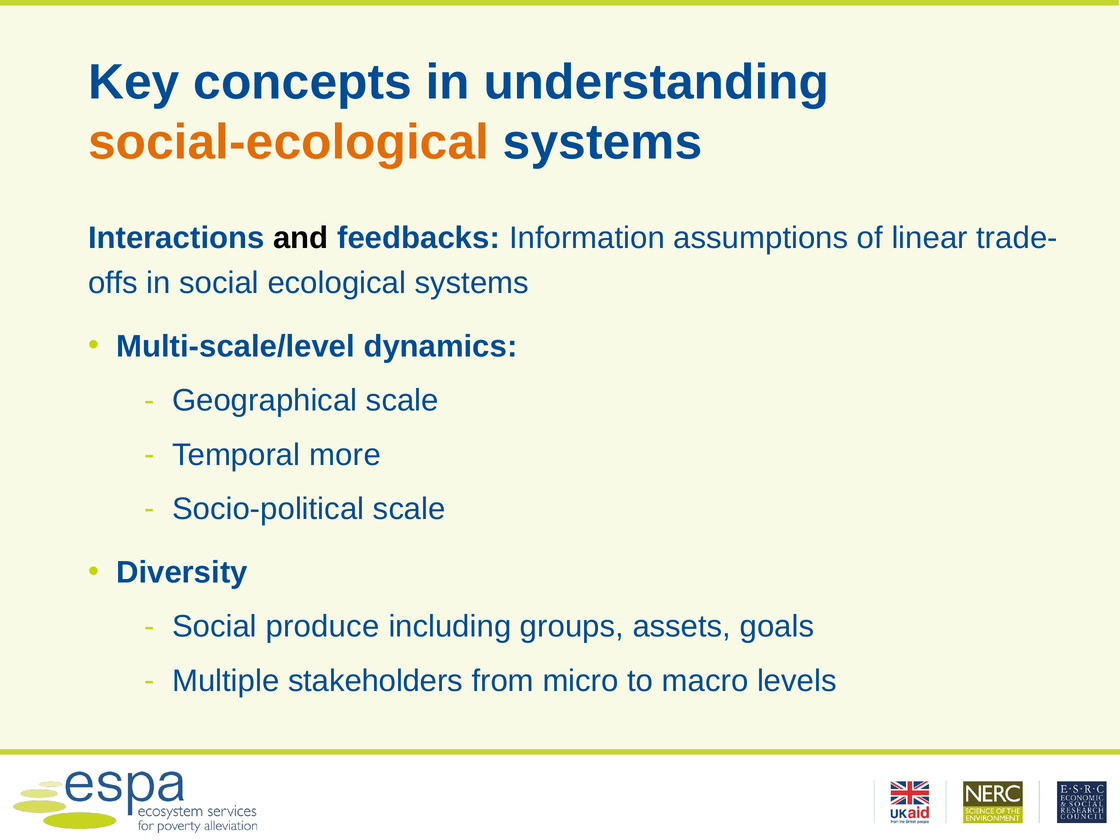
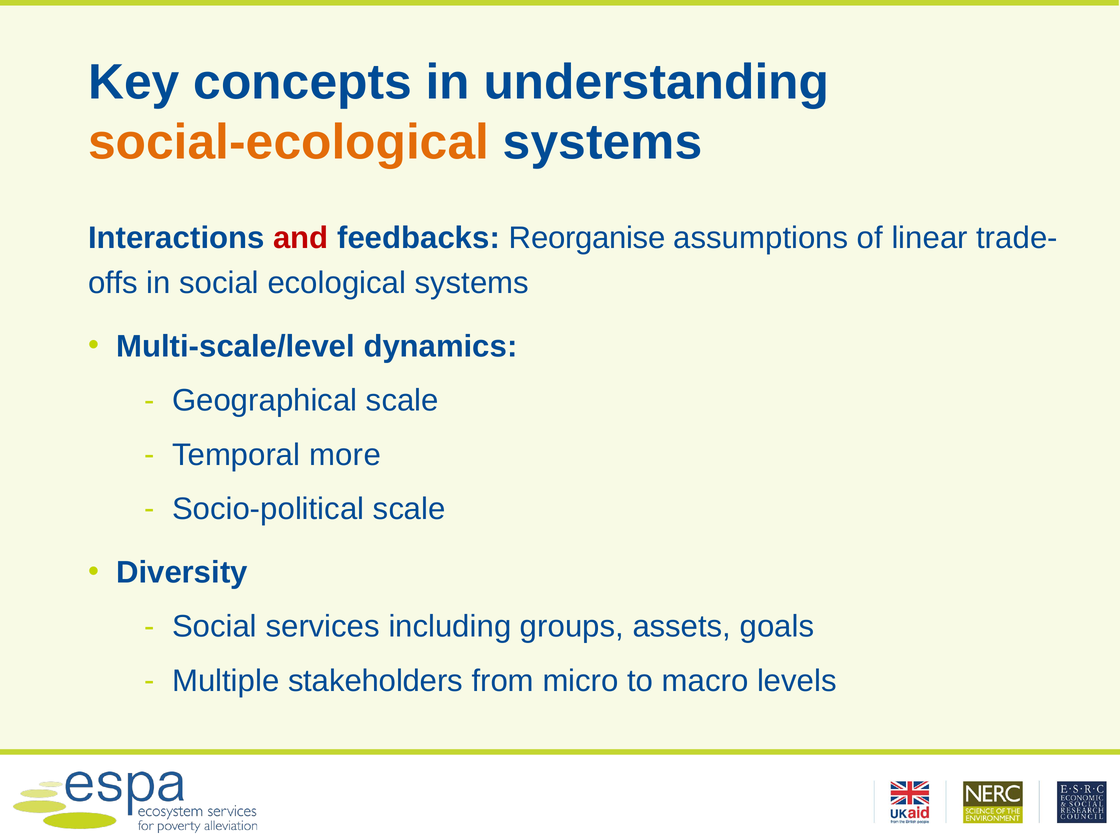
and colour: black -> red (301, 238)
Information: Information -> Reorganise (587, 238)
produce: produce -> services (323, 627)
